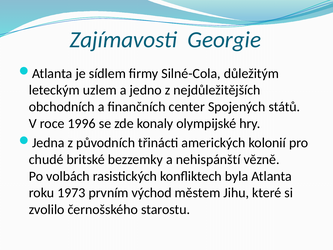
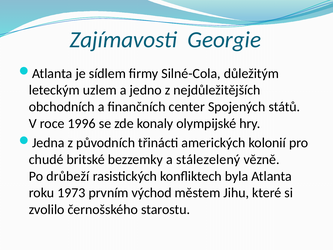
nehispánští: nehispánští -> stálezelený (208, 159)
volbách: volbách -> drůbeží (68, 176)
